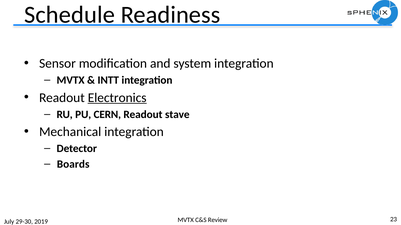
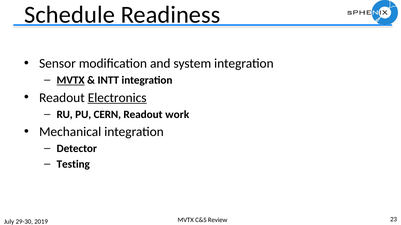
MVTX underline: none -> present (71, 80)
stave: stave -> work (177, 115)
Boards: Boards -> Testing (73, 165)
